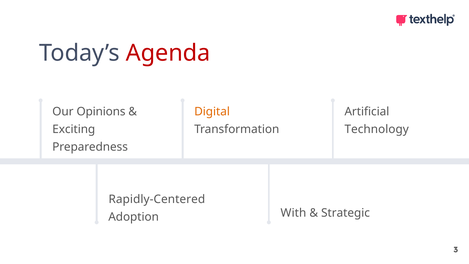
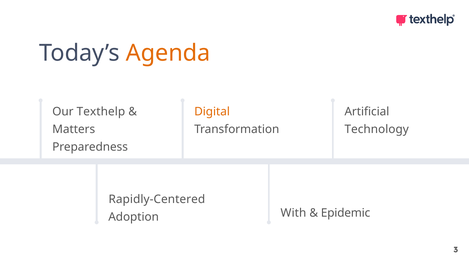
Agenda colour: red -> orange (168, 53)
Opinions: Opinions -> Texthelp (101, 112)
Exciting: Exciting -> Matters (74, 129)
Strategic: Strategic -> Epidemic (346, 213)
